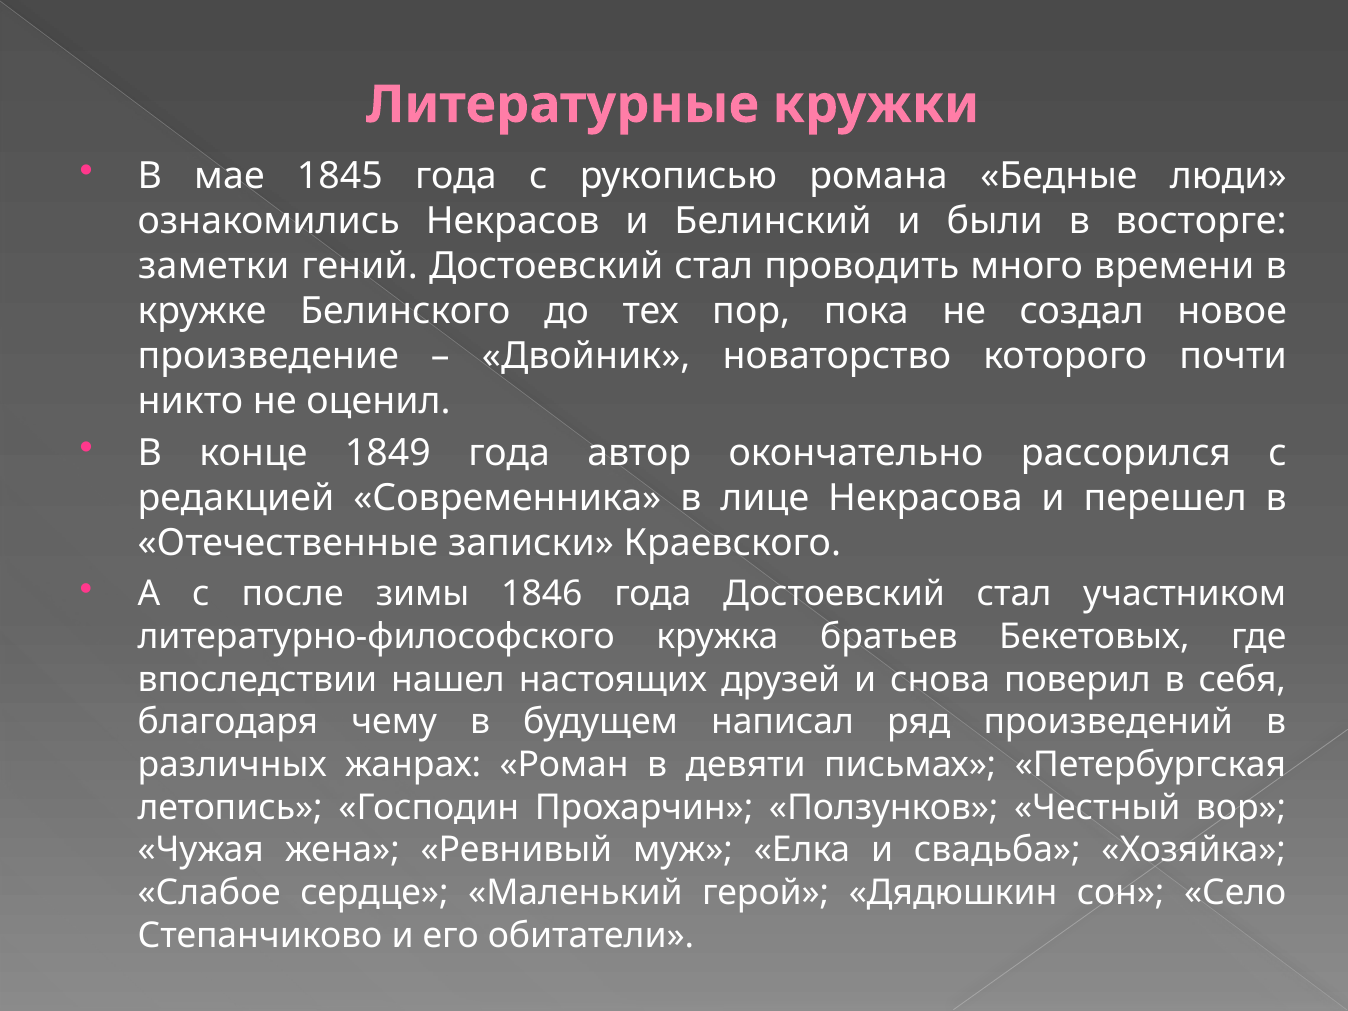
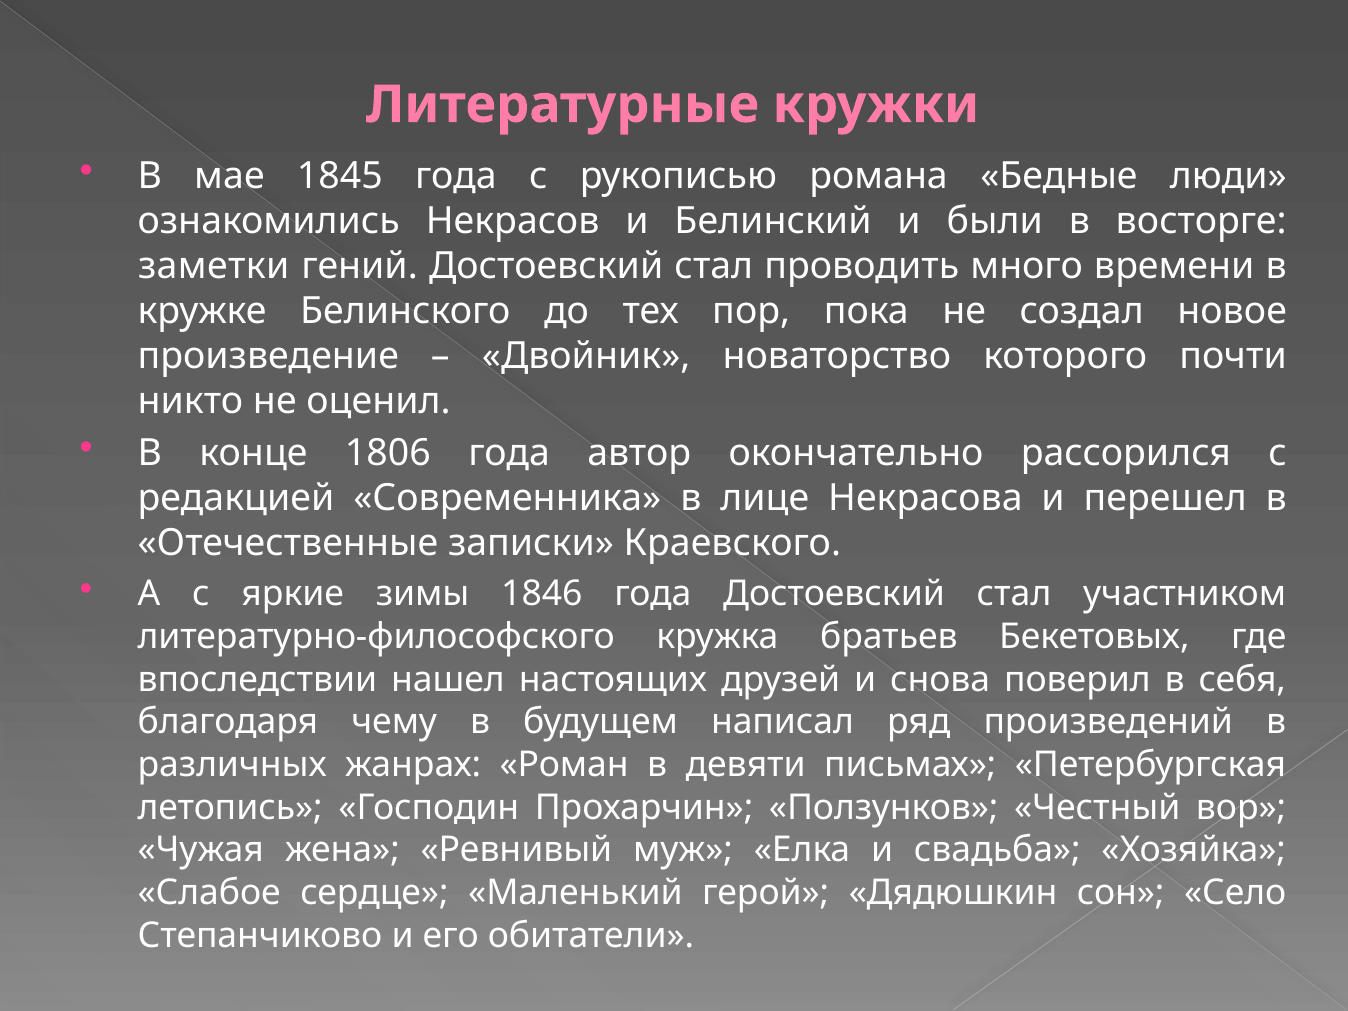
1849: 1849 -> 1806 (388, 453)
после: после -> яркие (293, 594)
